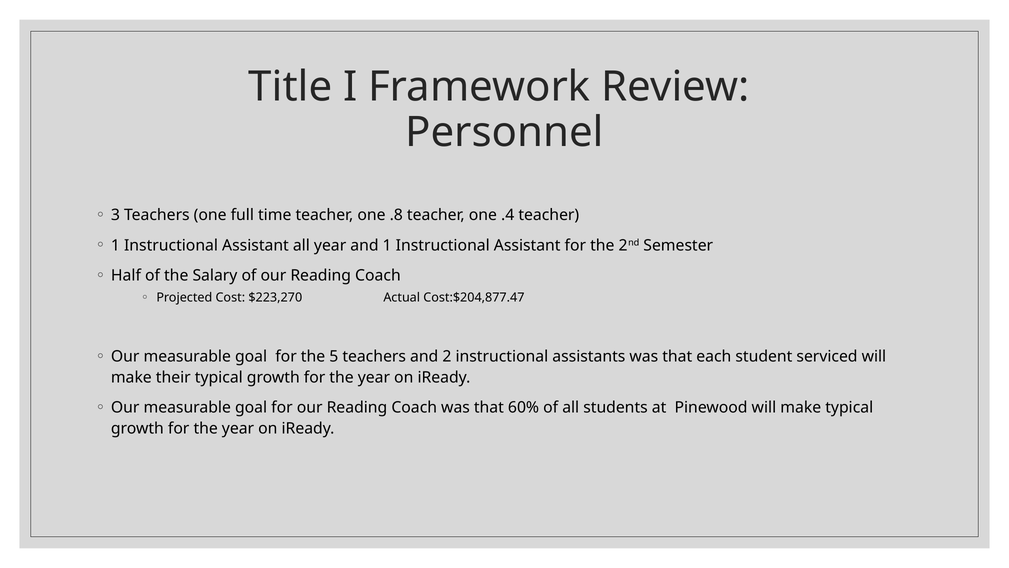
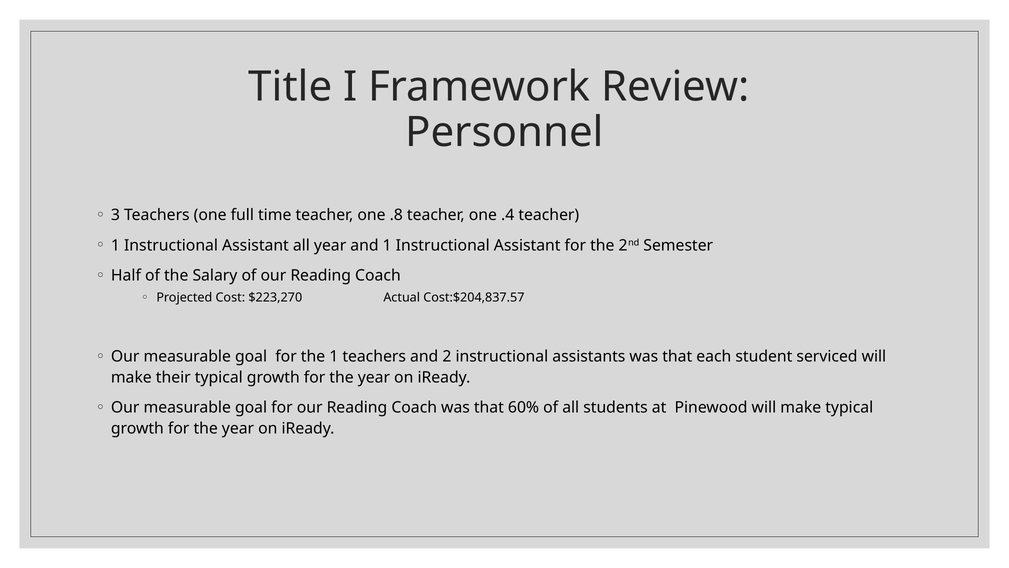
Cost:$204,877.47: Cost:$204,877.47 -> Cost:$204,837.57 (474, 297)
the 5: 5 -> 1 (334, 356)
